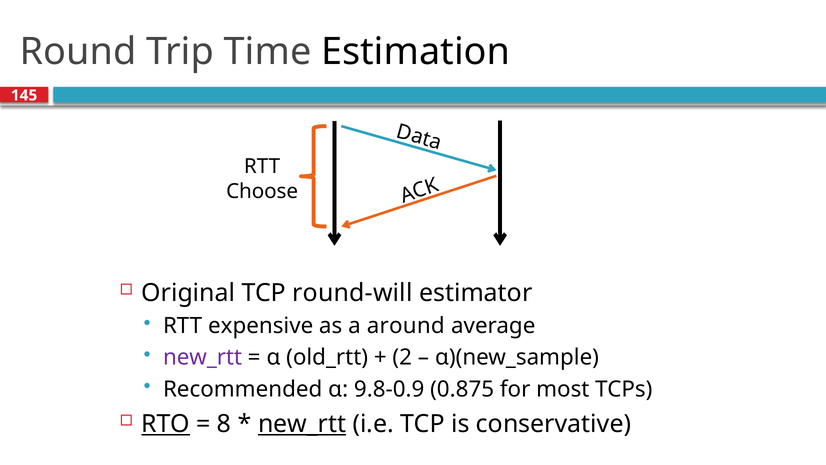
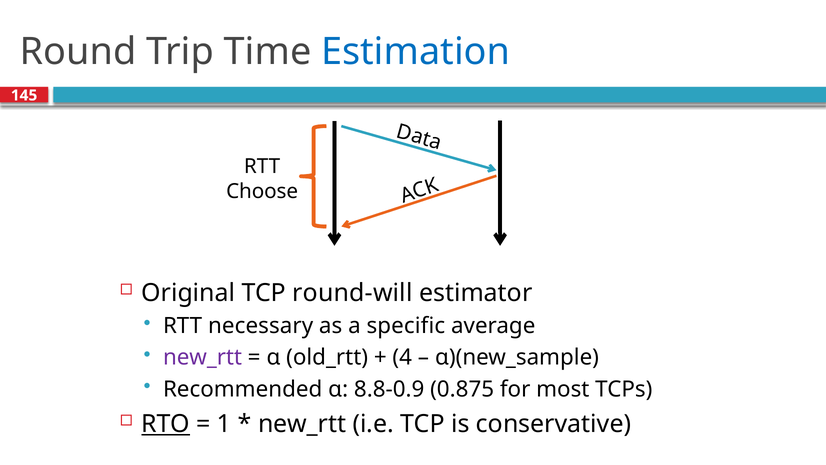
Estimation colour: black -> blue (416, 52)
expensive: expensive -> necessary (261, 326)
around: around -> specific (406, 326)
2: 2 -> 4 (402, 357)
9.8-0.9: 9.8-0.9 -> 8.8-0.9 (389, 389)
8: 8 -> 1 (224, 423)
new_rtt underline: present -> none (302, 423)
